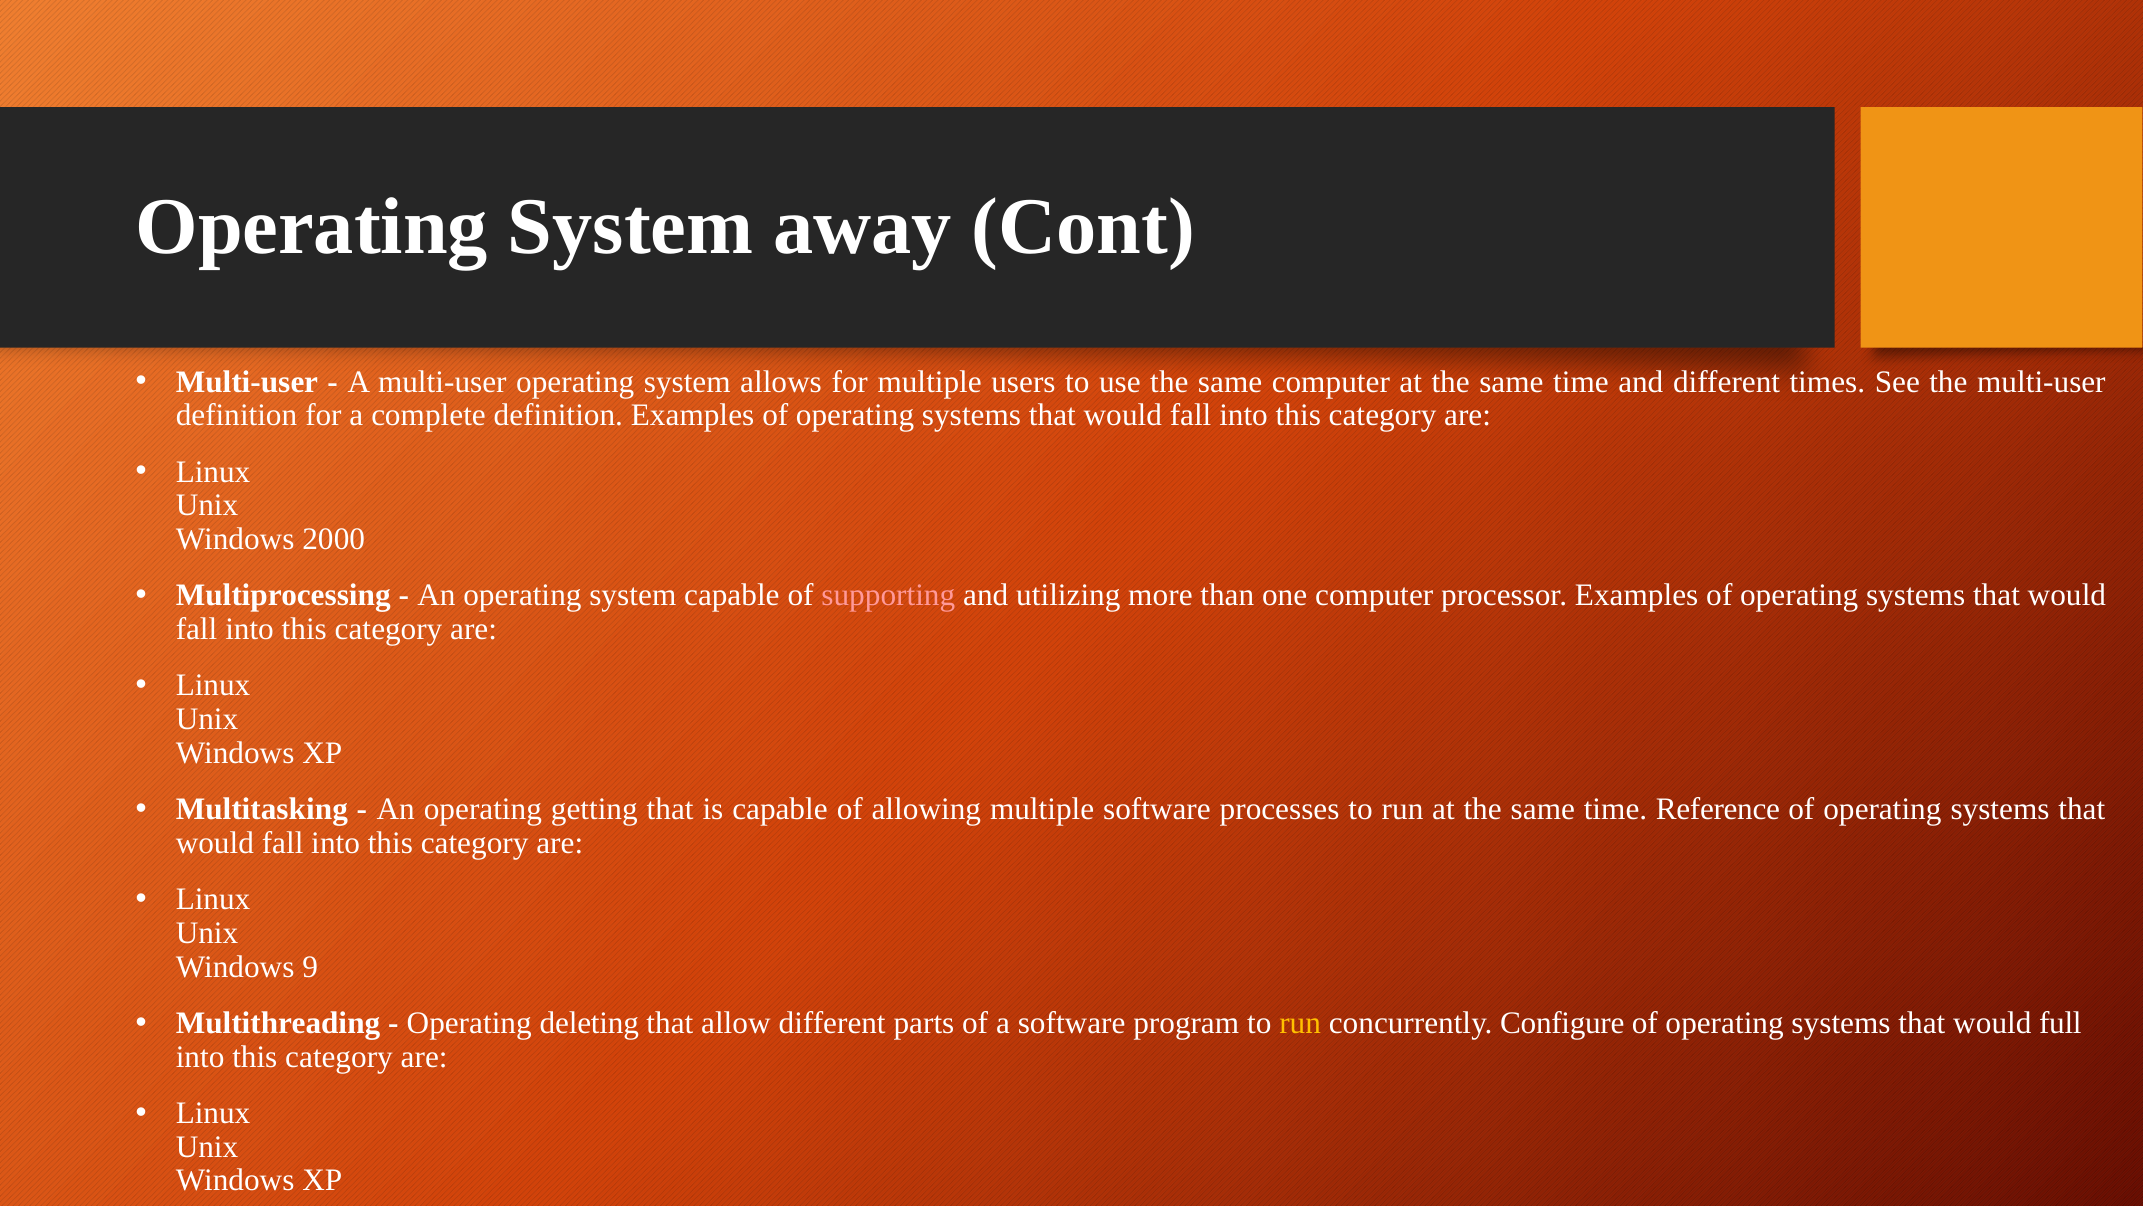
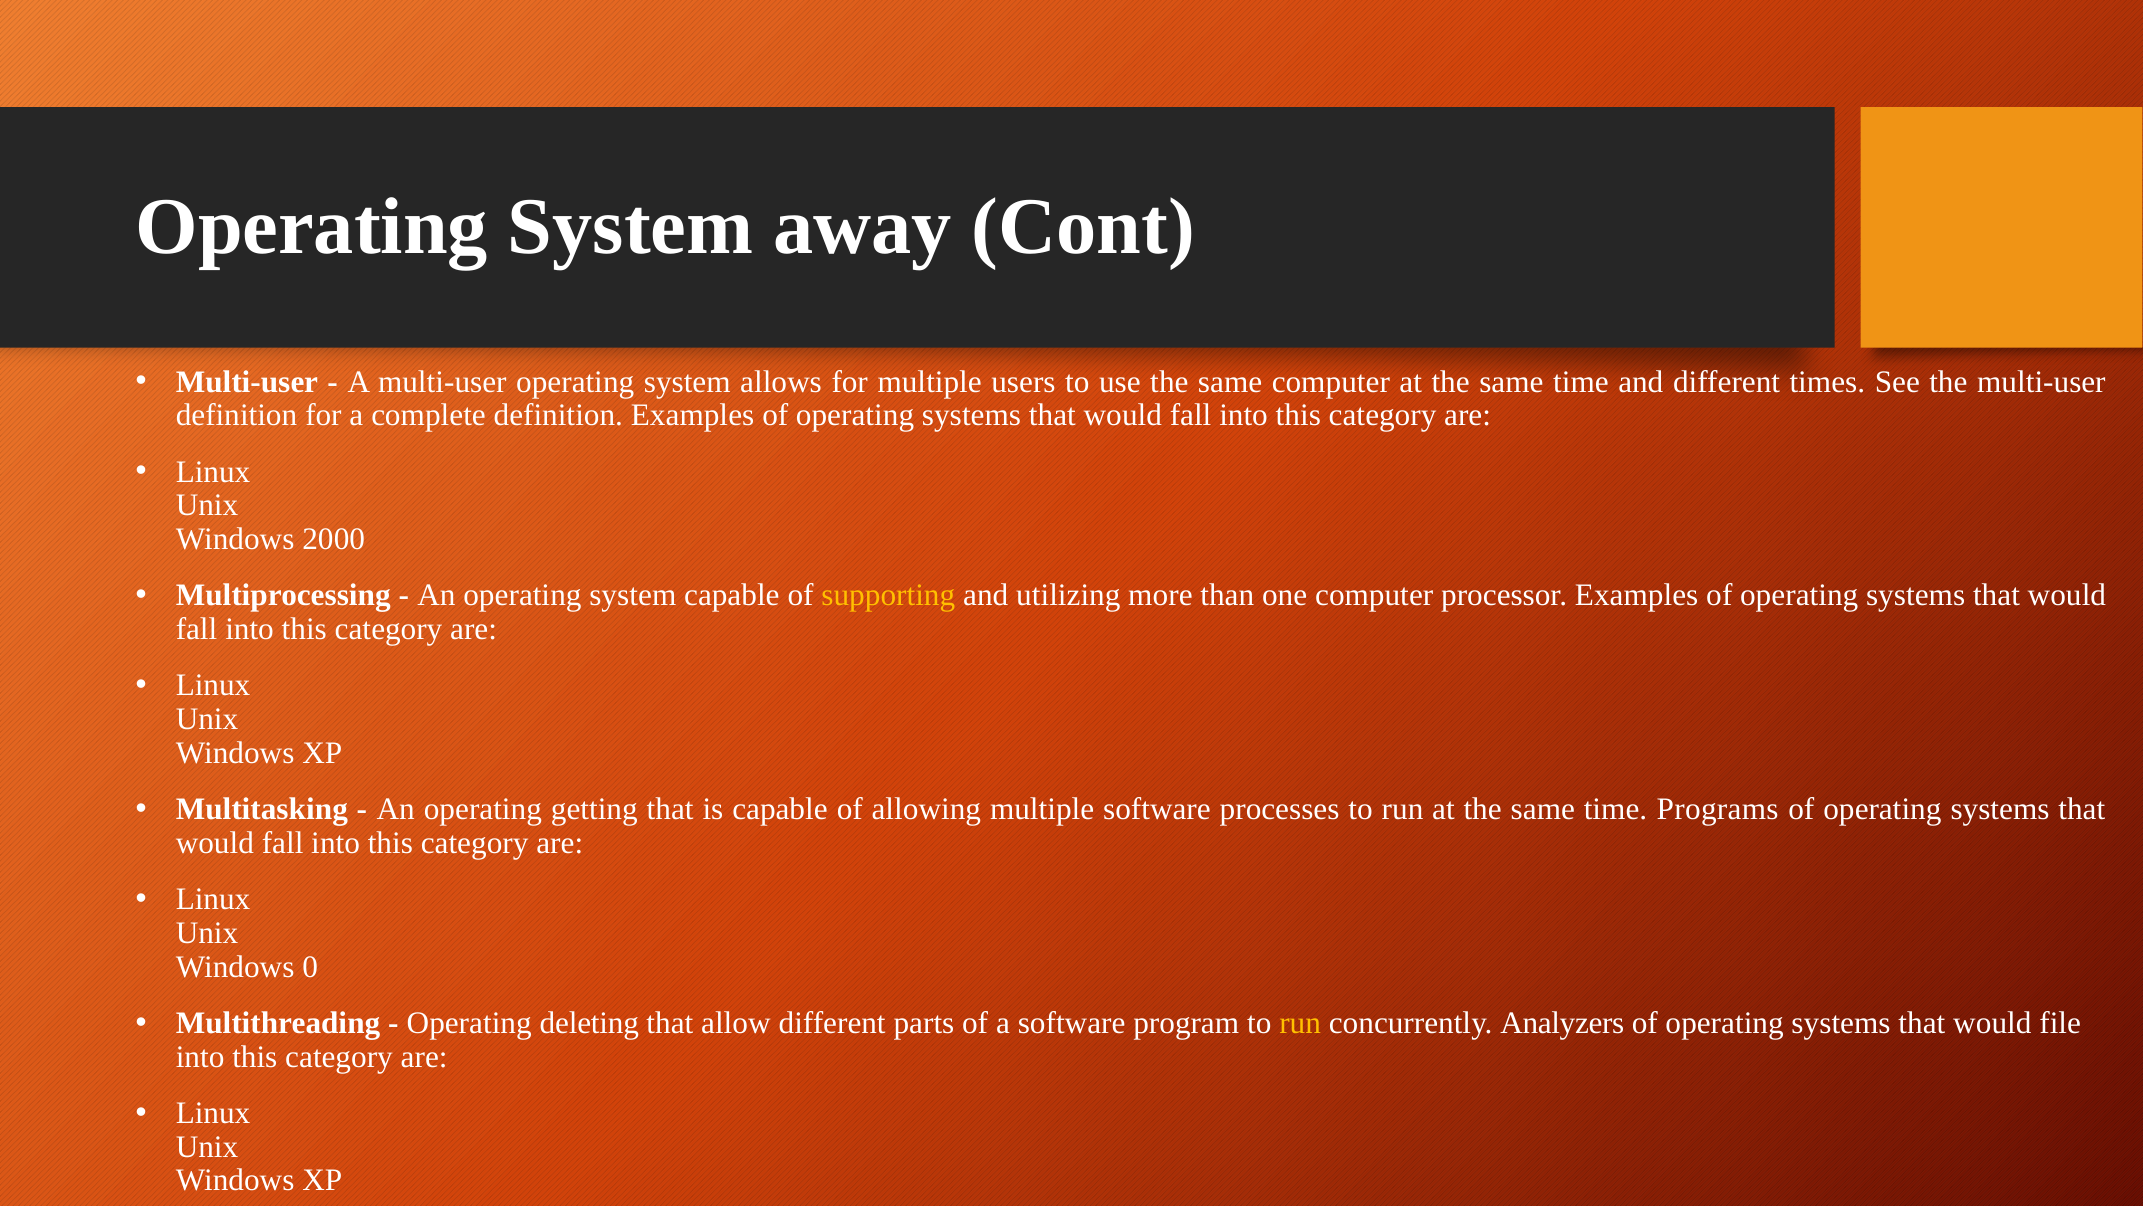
supporting colour: pink -> yellow (888, 595)
Reference: Reference -> Programs (1718, 809)
9: 9 -> 0 (310, 966)
Configure: Configure -> Analyzers (1562, 1022)
full: full -> file (2060, 1022)
